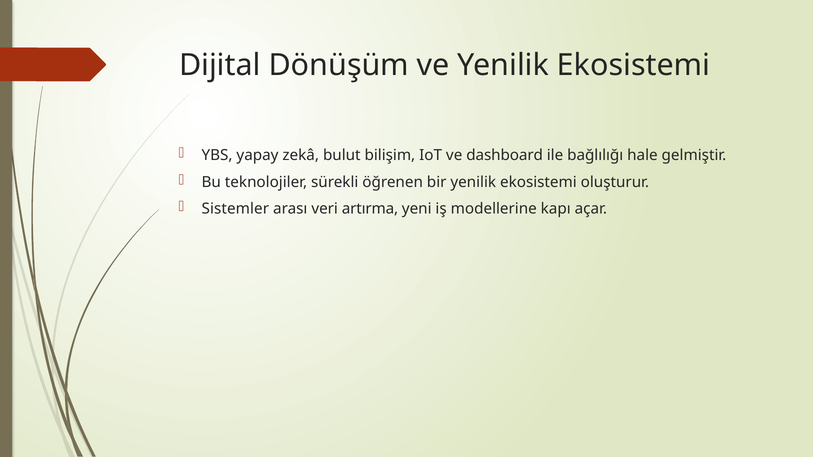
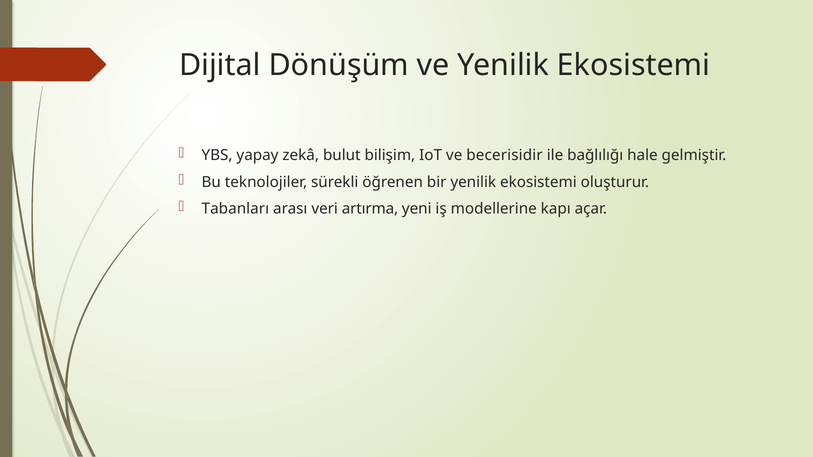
dashboard: dashboard -> becerisidir (504, 156)
Sistemler: Sistemler -> Tabanları (235, 209)
